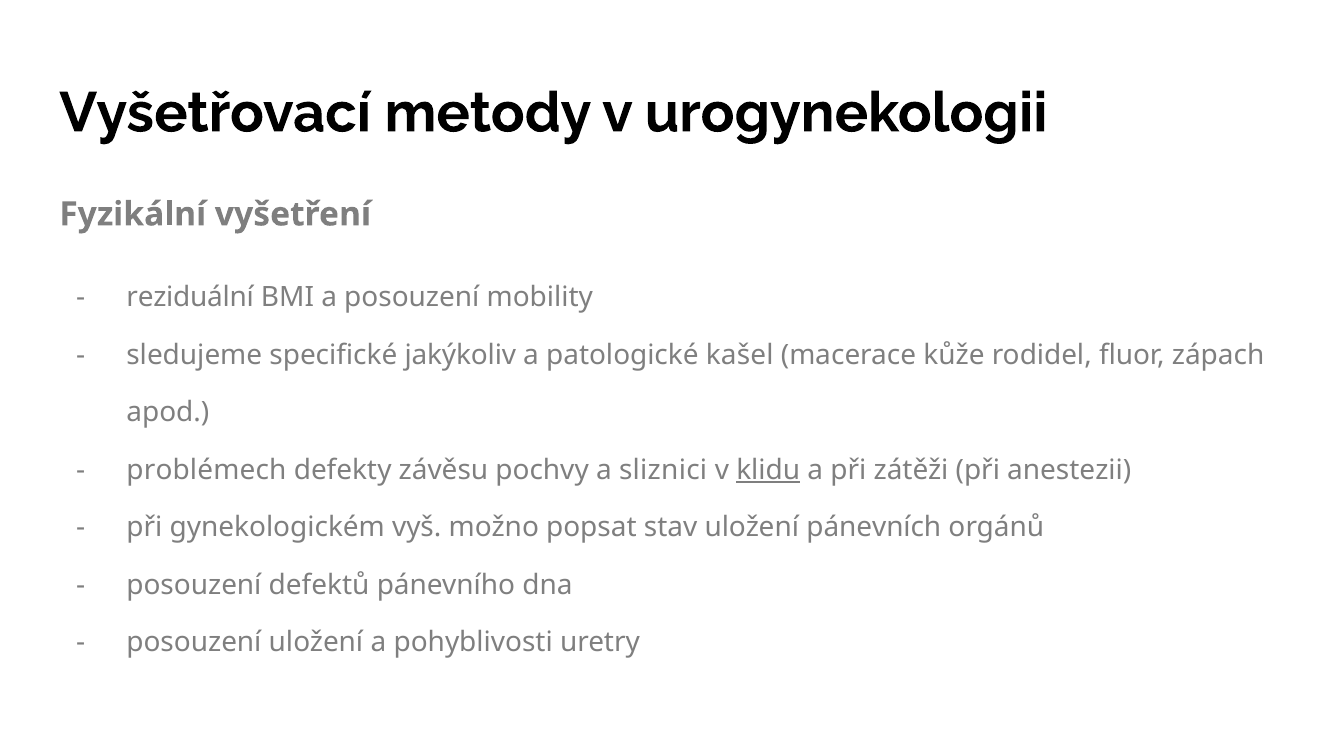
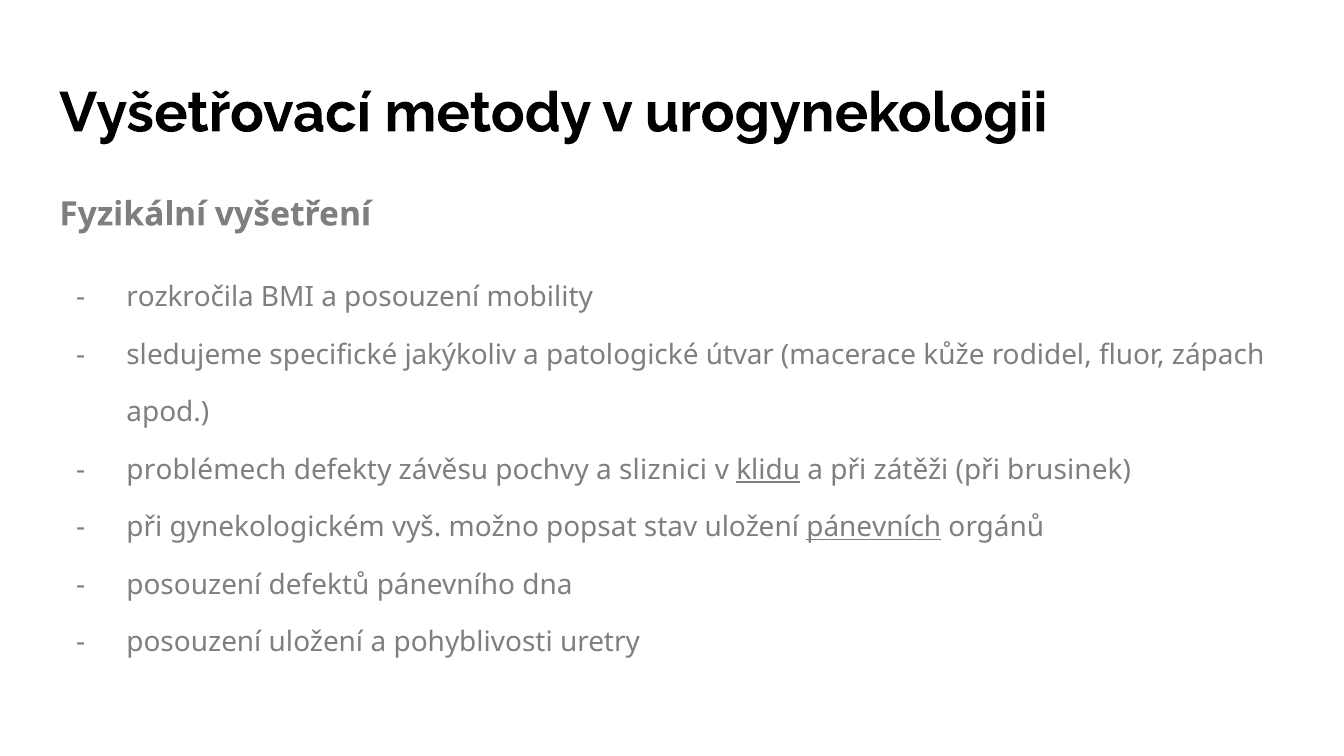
reziduální: reziduální -> rozkročila (190, 298)
kašel: kašel -> útvar (740, 355)
anestezii: anestezii -> brusinek (1069, 470)
pánevních underline: none -> present (874, 528)
